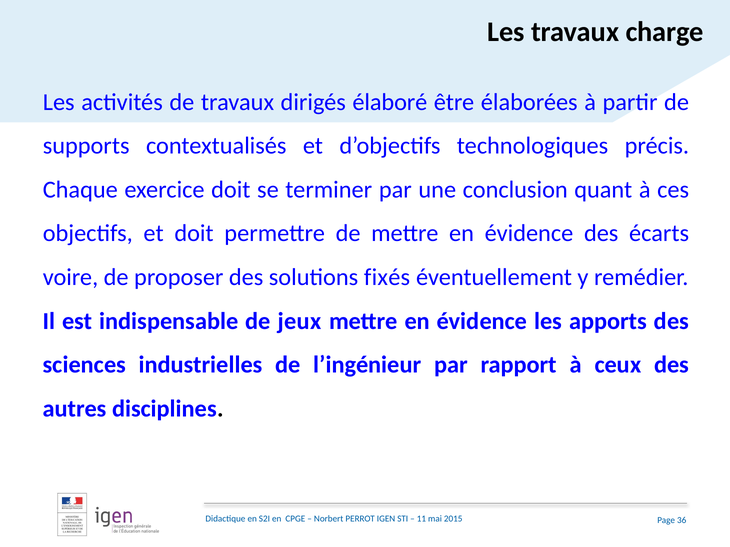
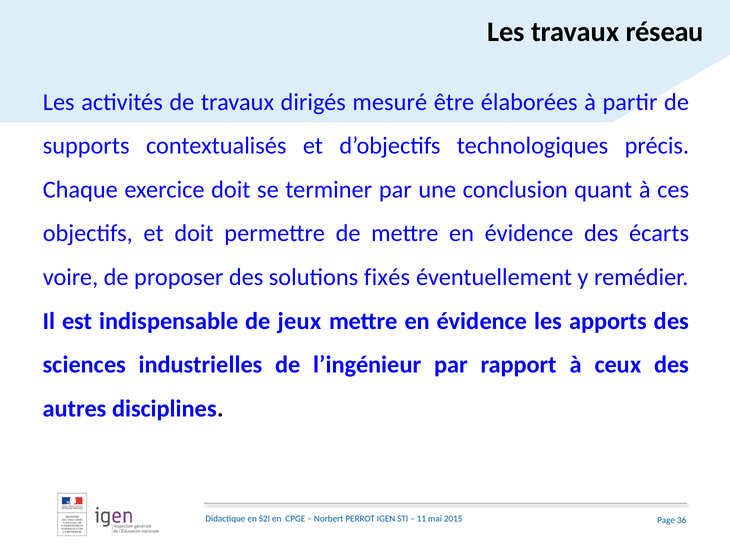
charge: charge -> réseau (665, 32)
élaboré: élaboré -> mesuré (390, 102)
